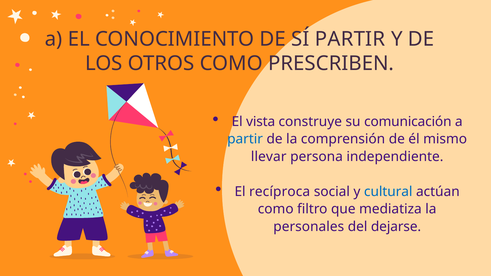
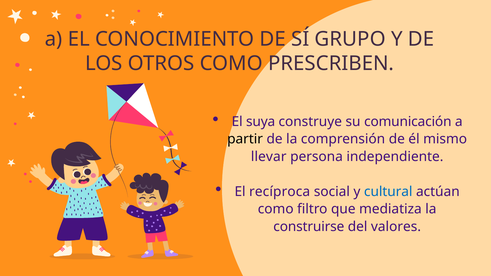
SÍ PARTIR: PARTIR -> GRUPO (350, 39)
vista: vista -> suya (261, 122)
partir colour: blue -> black (245, 139)
personales: personales -> construirse (309, 227)
dejarse: dejarse -> valores (396, 227)
